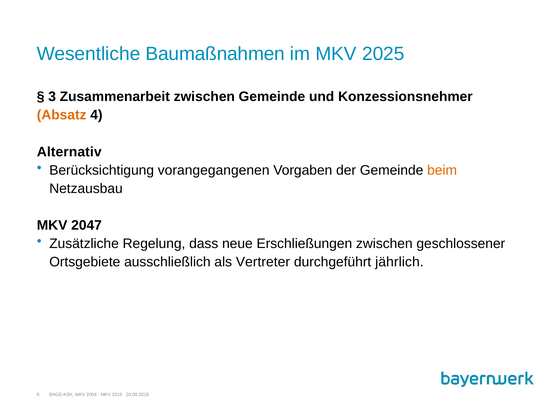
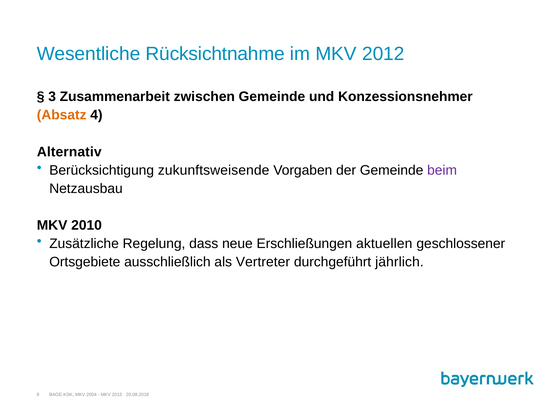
Baumaßnahmen: Baumaßnahmen -> Rücksichtnahme (215, 54)
2025: 2025 -> 2012 (383, 54)
vorangegangenen: vorangegangenen -> zukunftsweisende (214, 170)
beim colour: orange -> purple (442, 170)
2047: 2047 -> 2010 (87, 225)
Erschließungen zwischen: zwischen -> aktuellen (384, 244)
